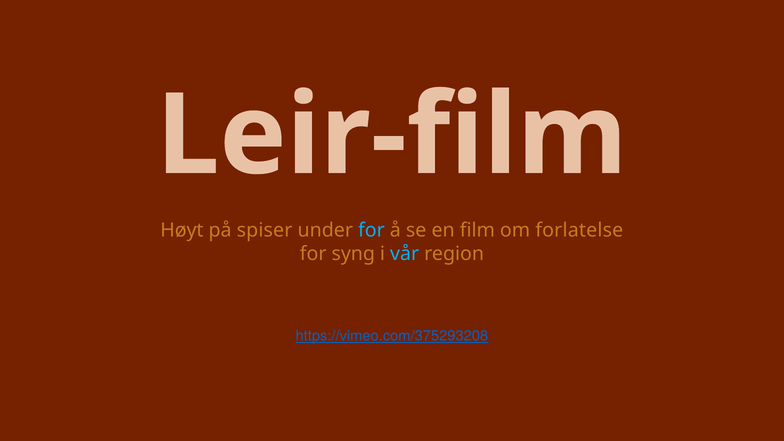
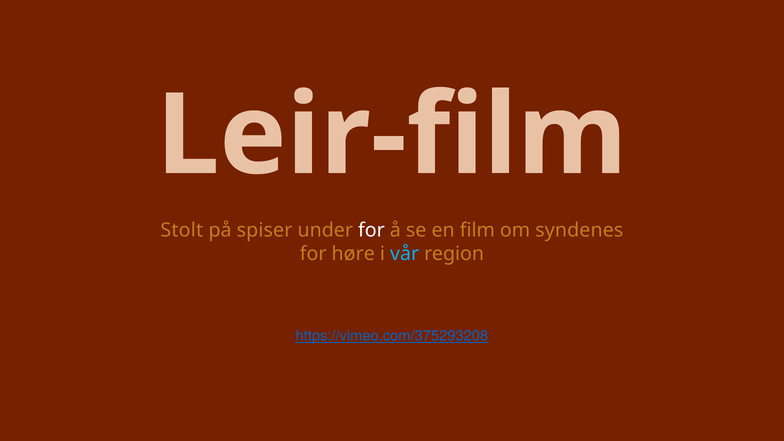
Høyt: Høyt -> Stolt (182, 230)
for colour: light blue -> white (371, 230)
forlatelse: forlatelse -> syndenes (579, 230)
syng: syng -> høre (353, 254)
